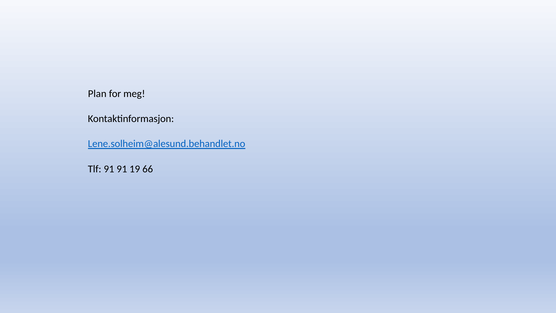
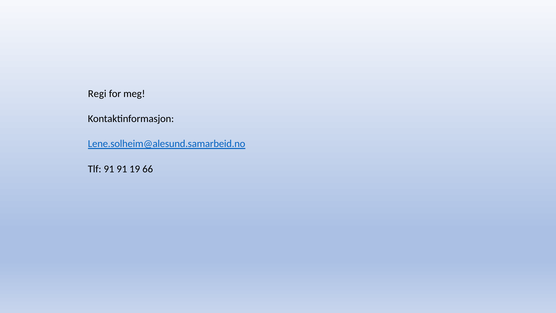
Plan: Plan -> Regi (97, 94)
Lene.solheim@alesund.behandlet.no: Lene.solheim@alesund.behandlet.no -> Lene.solheim@alesund.samarbeid.no (167, 144)
